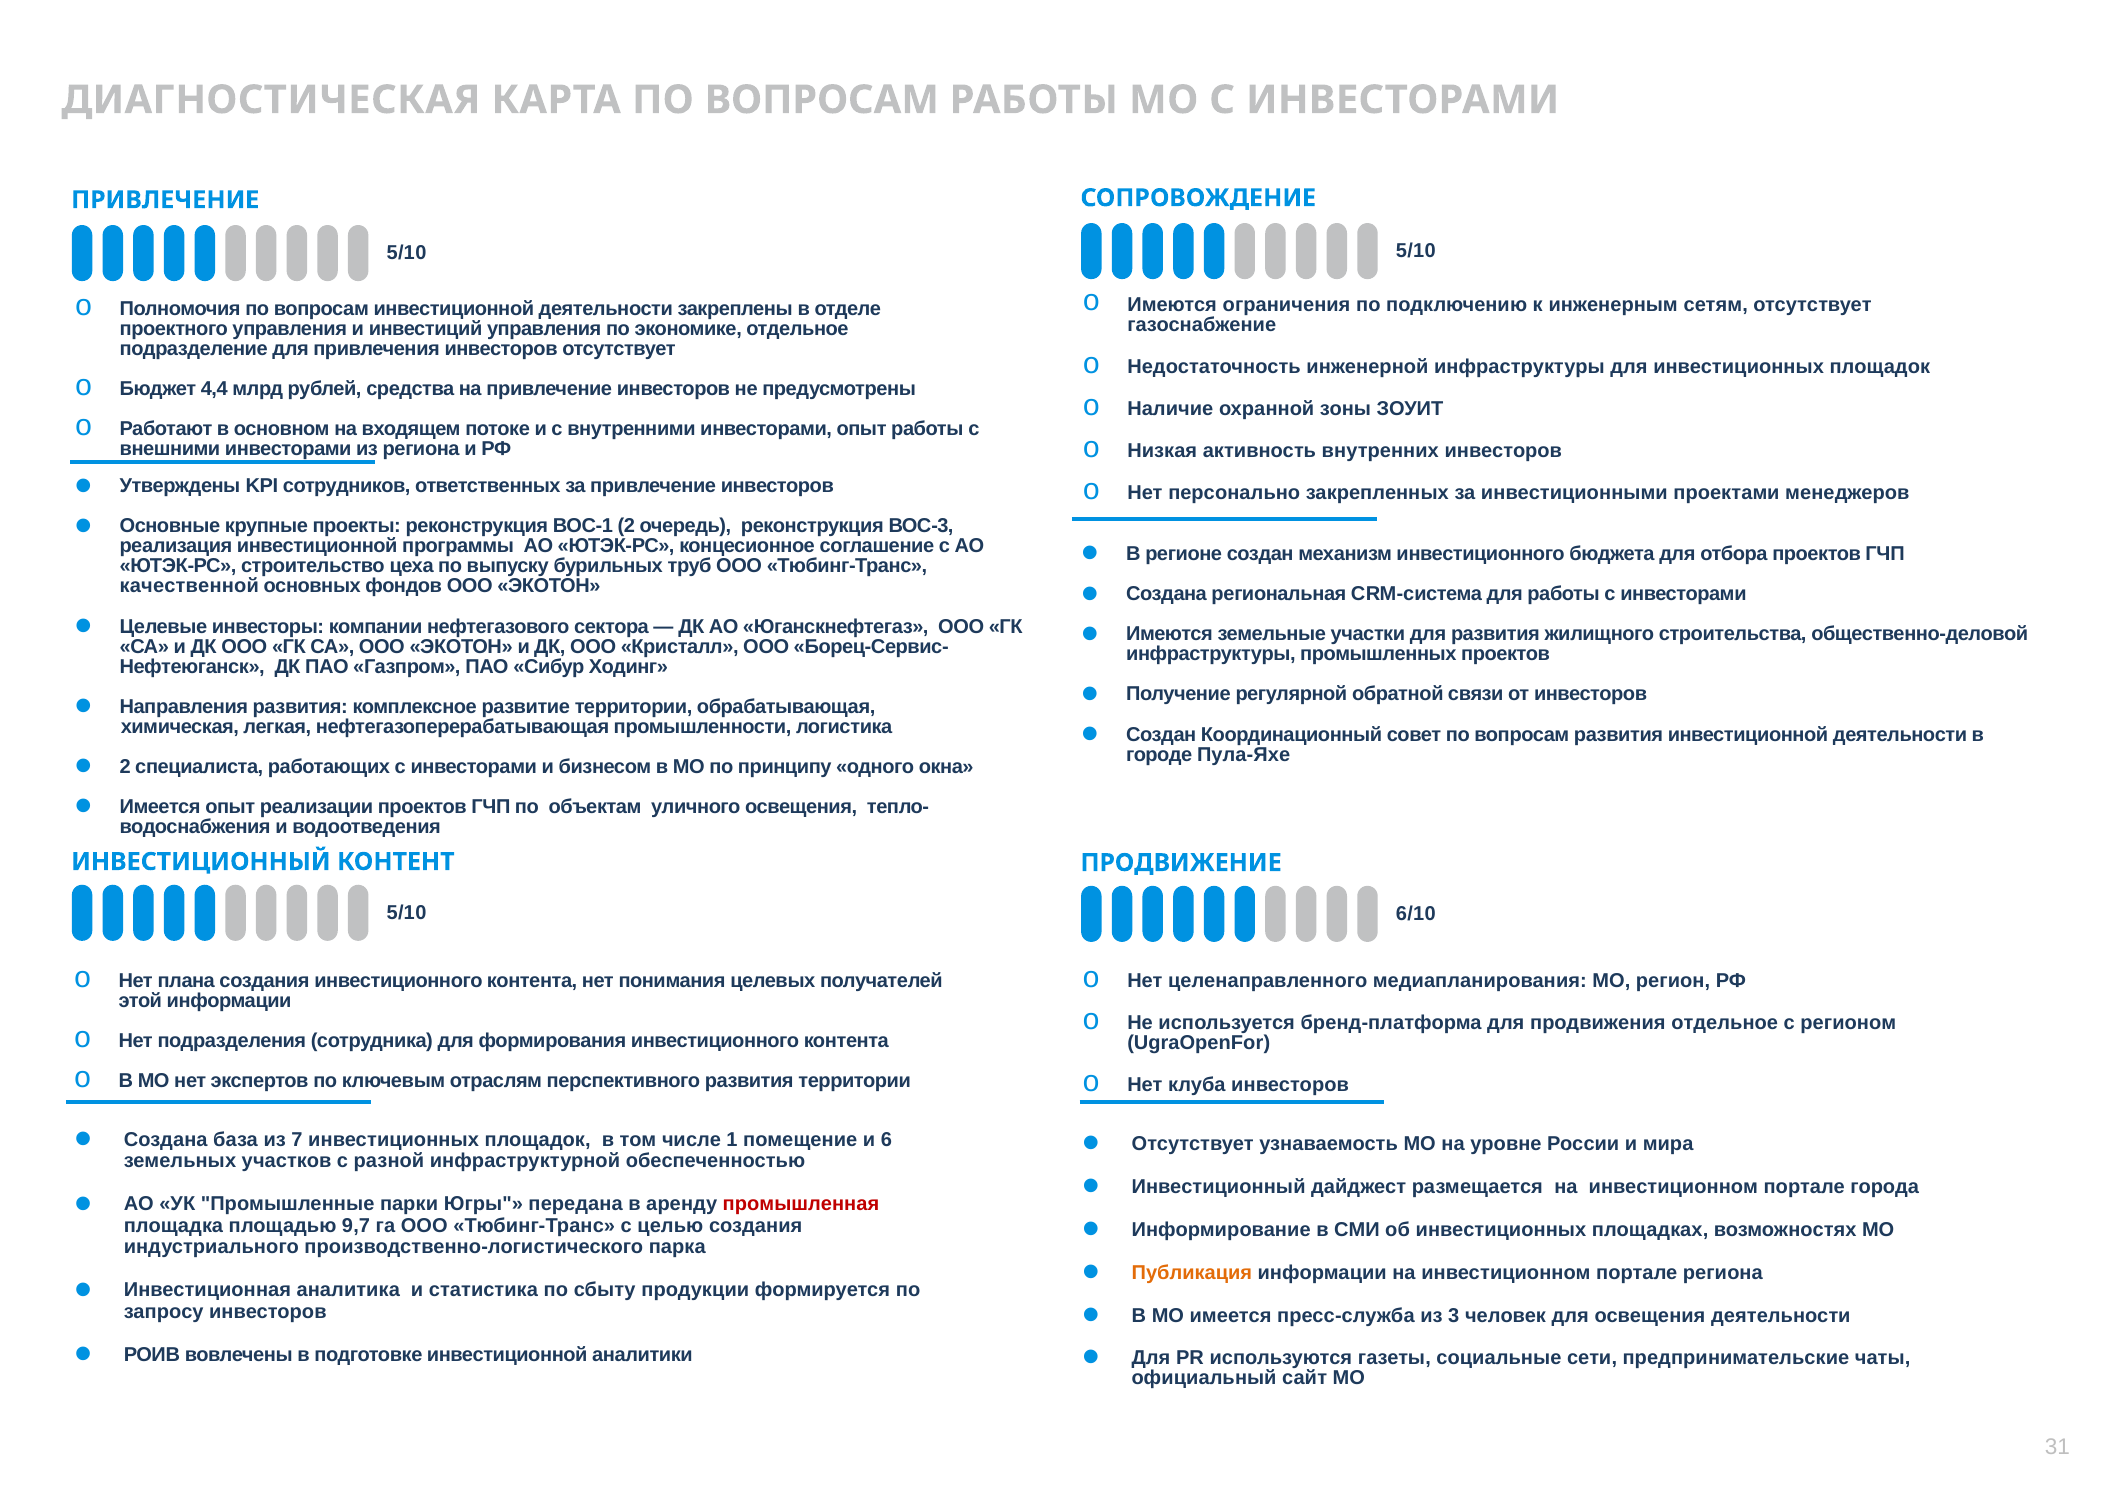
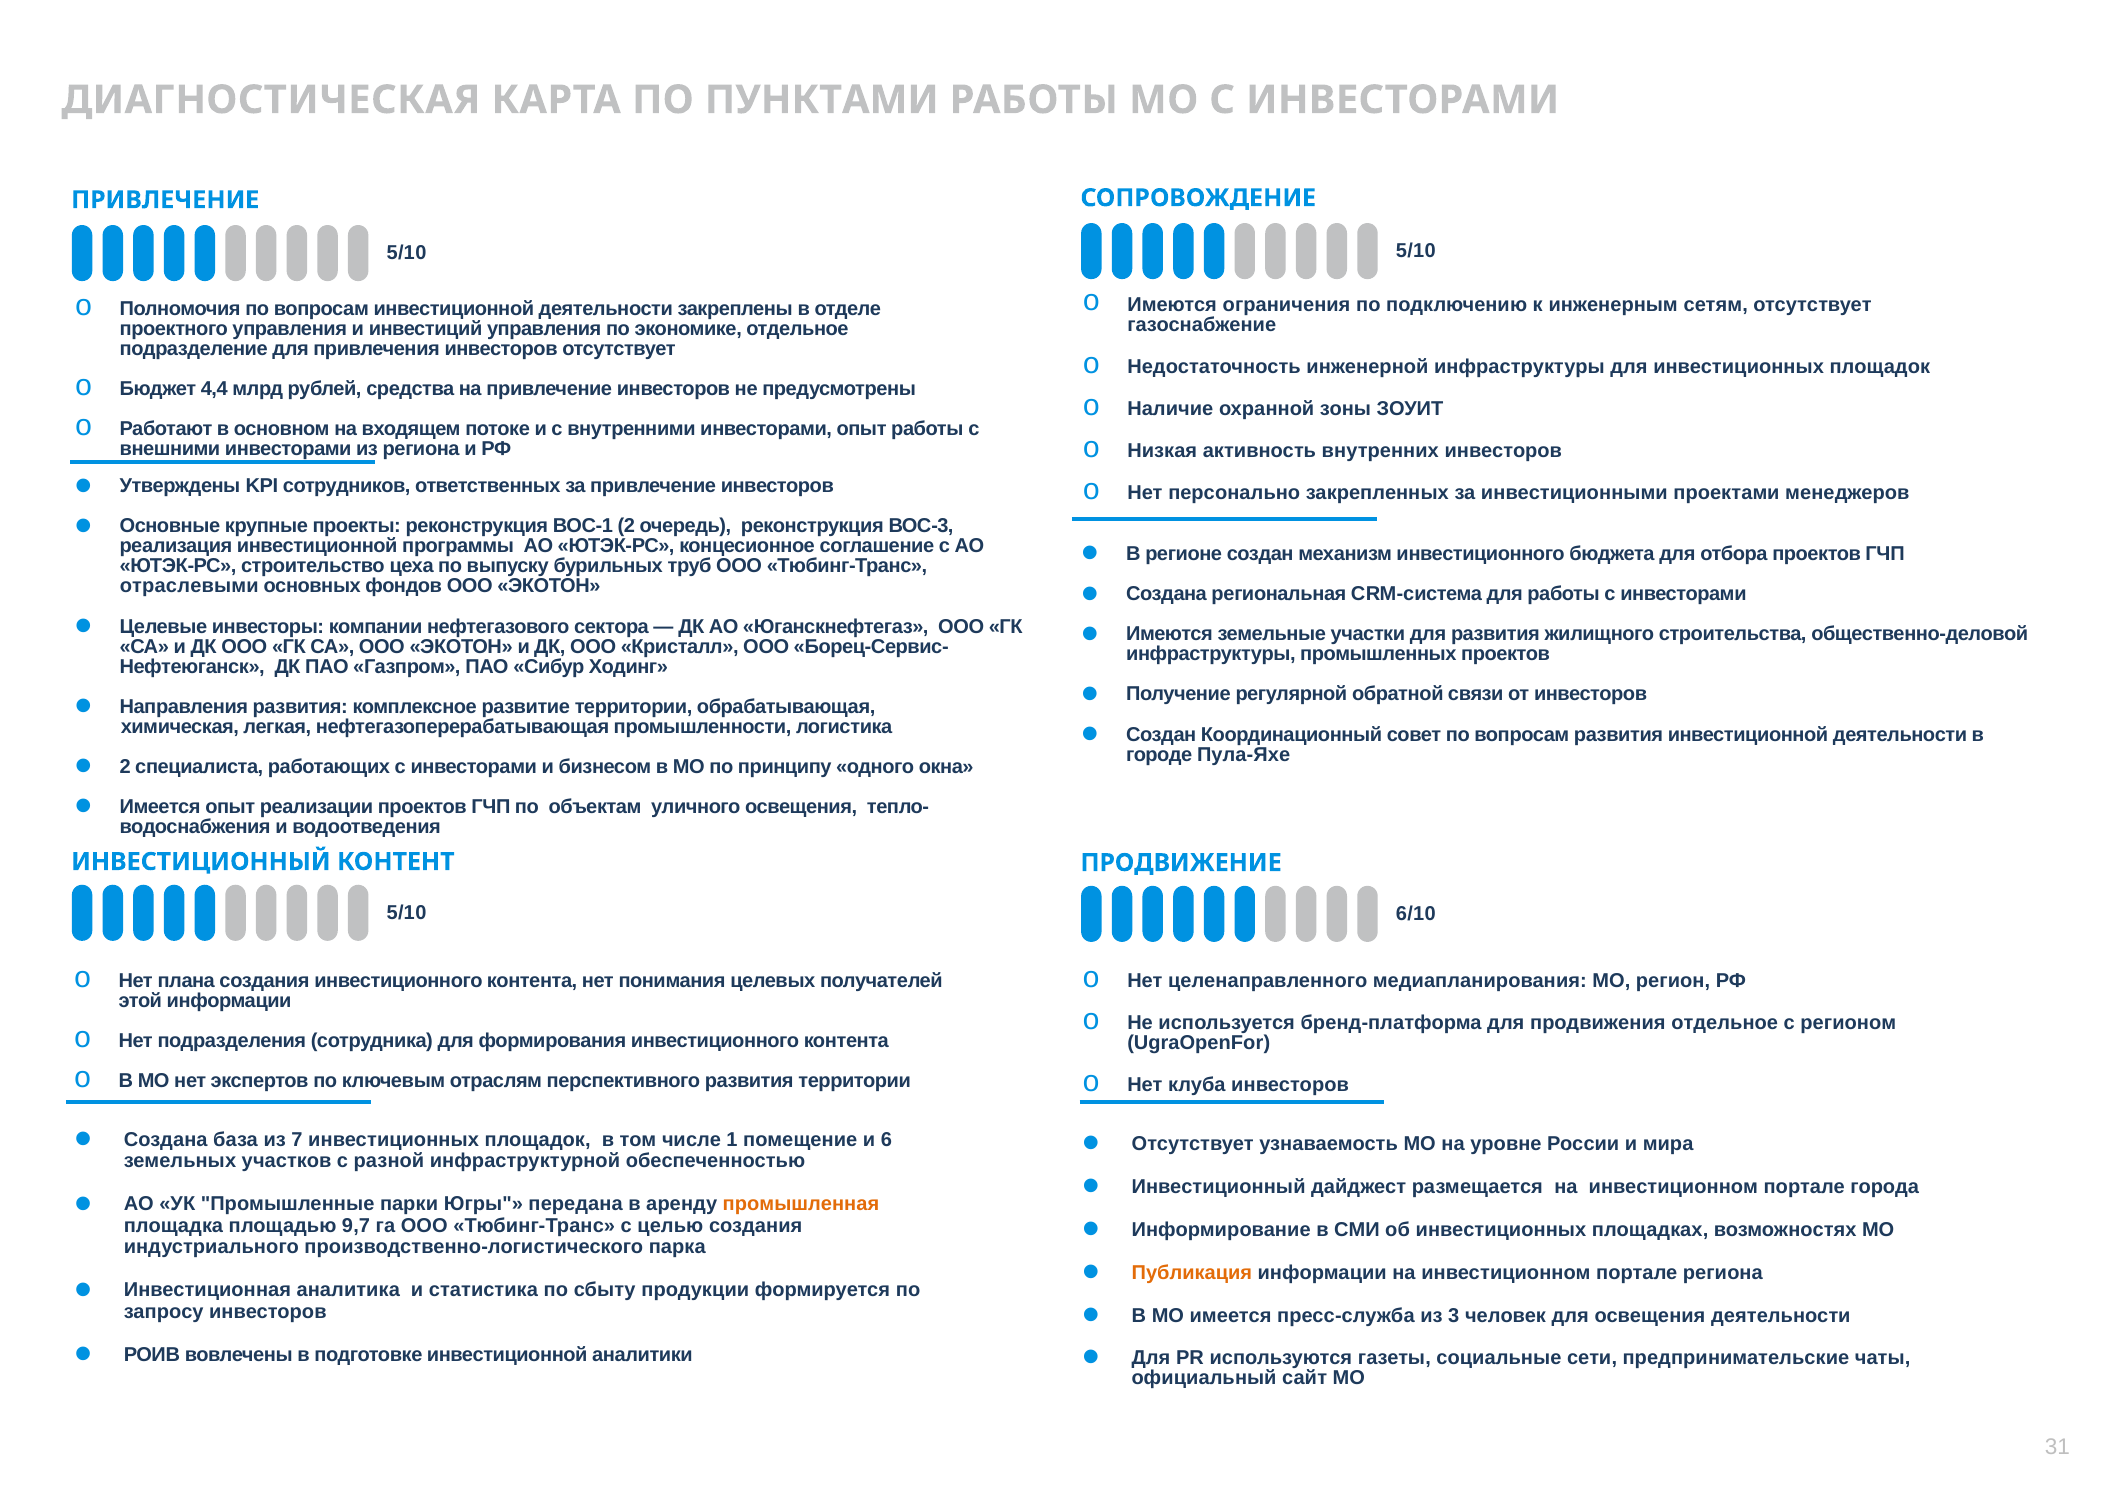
КАРТА ПО ВОПРОСАМ: ВОПРОСАМ -> ПУНКТАМИ (822, 100)
качественной: качественной -> отраслевыми (189, 586)
промышленная colour: red -> orange (801, 1204)
